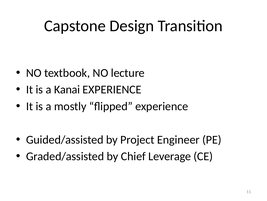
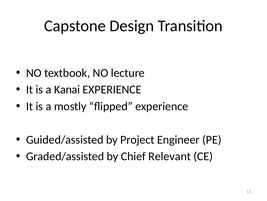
Leverage: Leverage -> Relevant (170, 156)
